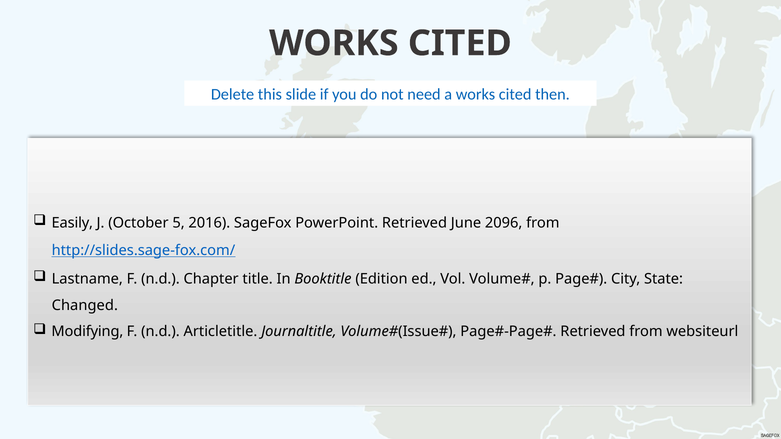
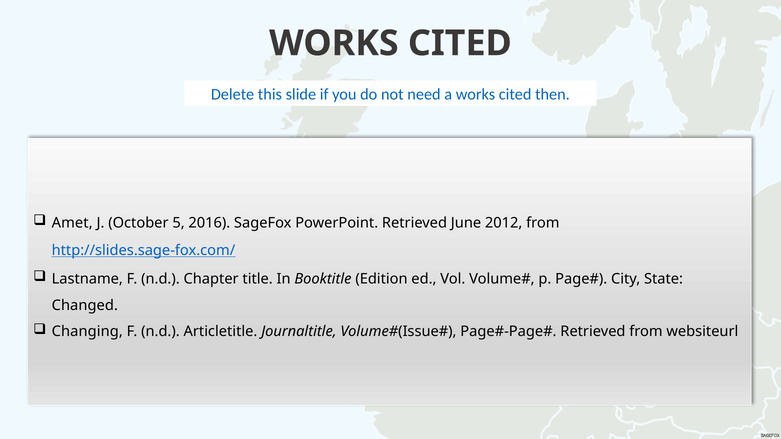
Easily: Easily -> Amet (72, 223)
2096: 2096 -> 2012 (504, 223)
Modifying: Modifying -> Changing (87, 332)
